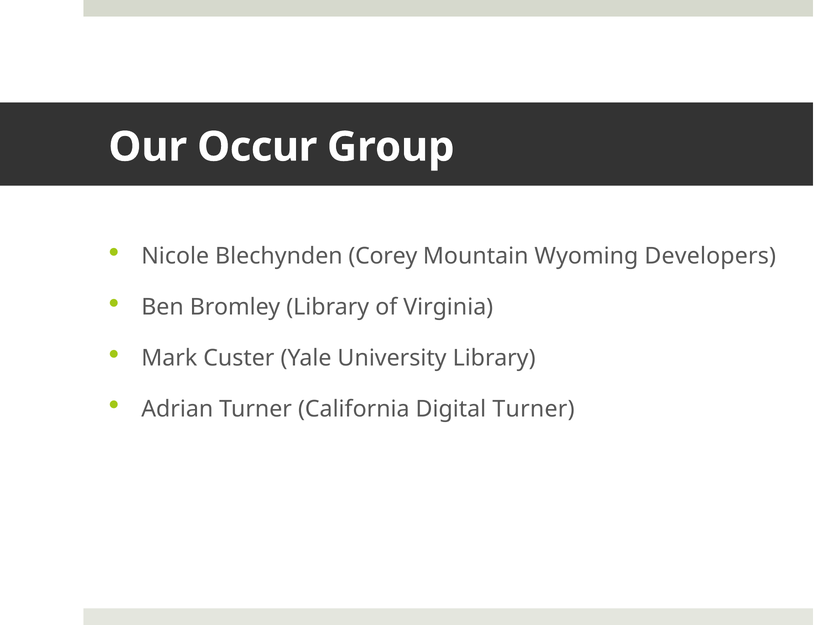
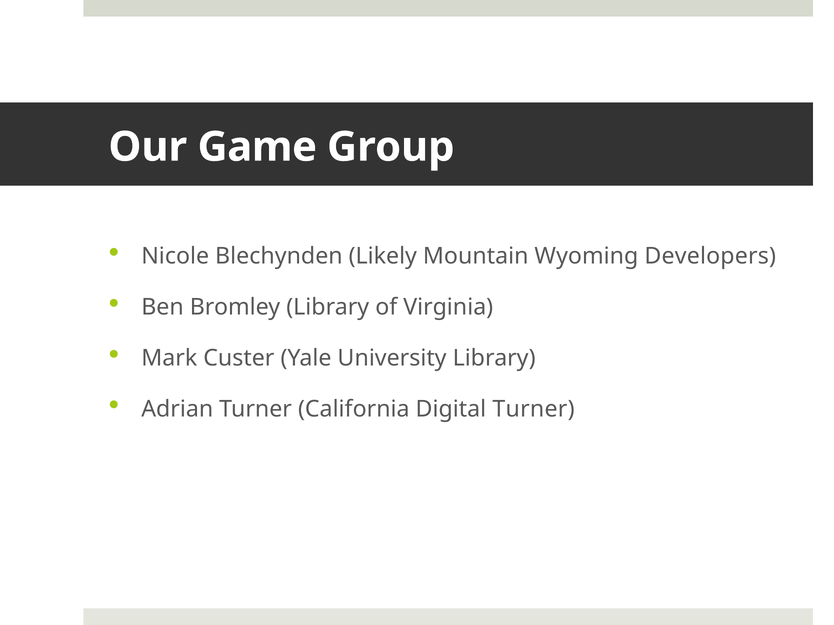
Occur: Occur -> Game (257, 147)
Corey: Corey -> Likely (383, 256)
